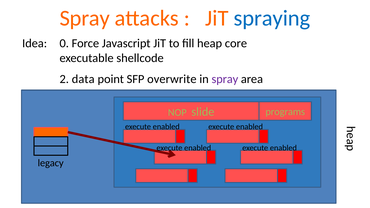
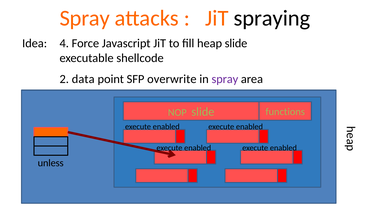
spraying colour: blue -> black (272, 18)
0: 0 -> 4 (64, 43)
heap core: core -> slide (236, 43)
programs: programs -> functions (285, 112)
legacy: legacy -> unless (51, 163)
